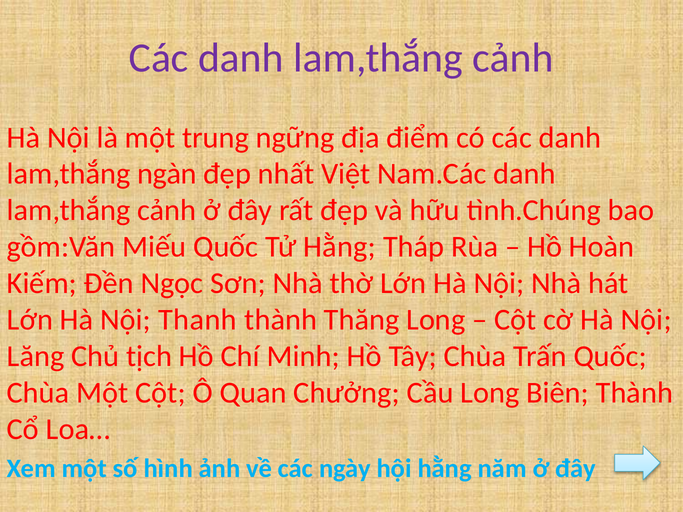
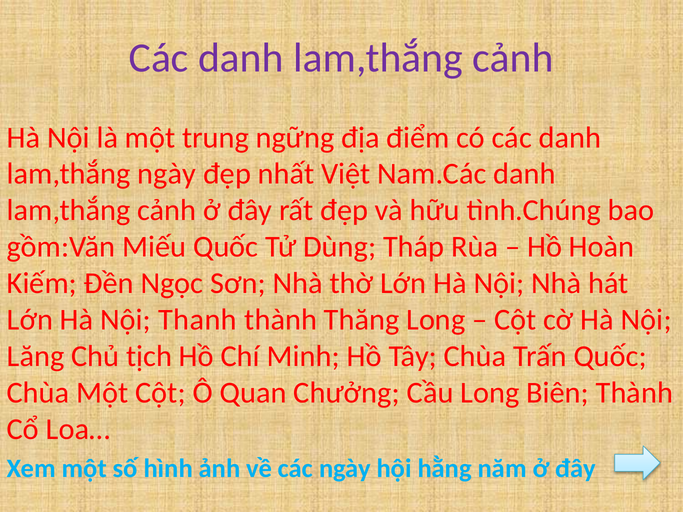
lam,thắng ngàn: ngàn -> ngày (167, 174)
Tử Hằng: Hằng -> Dùng (340, 247)
